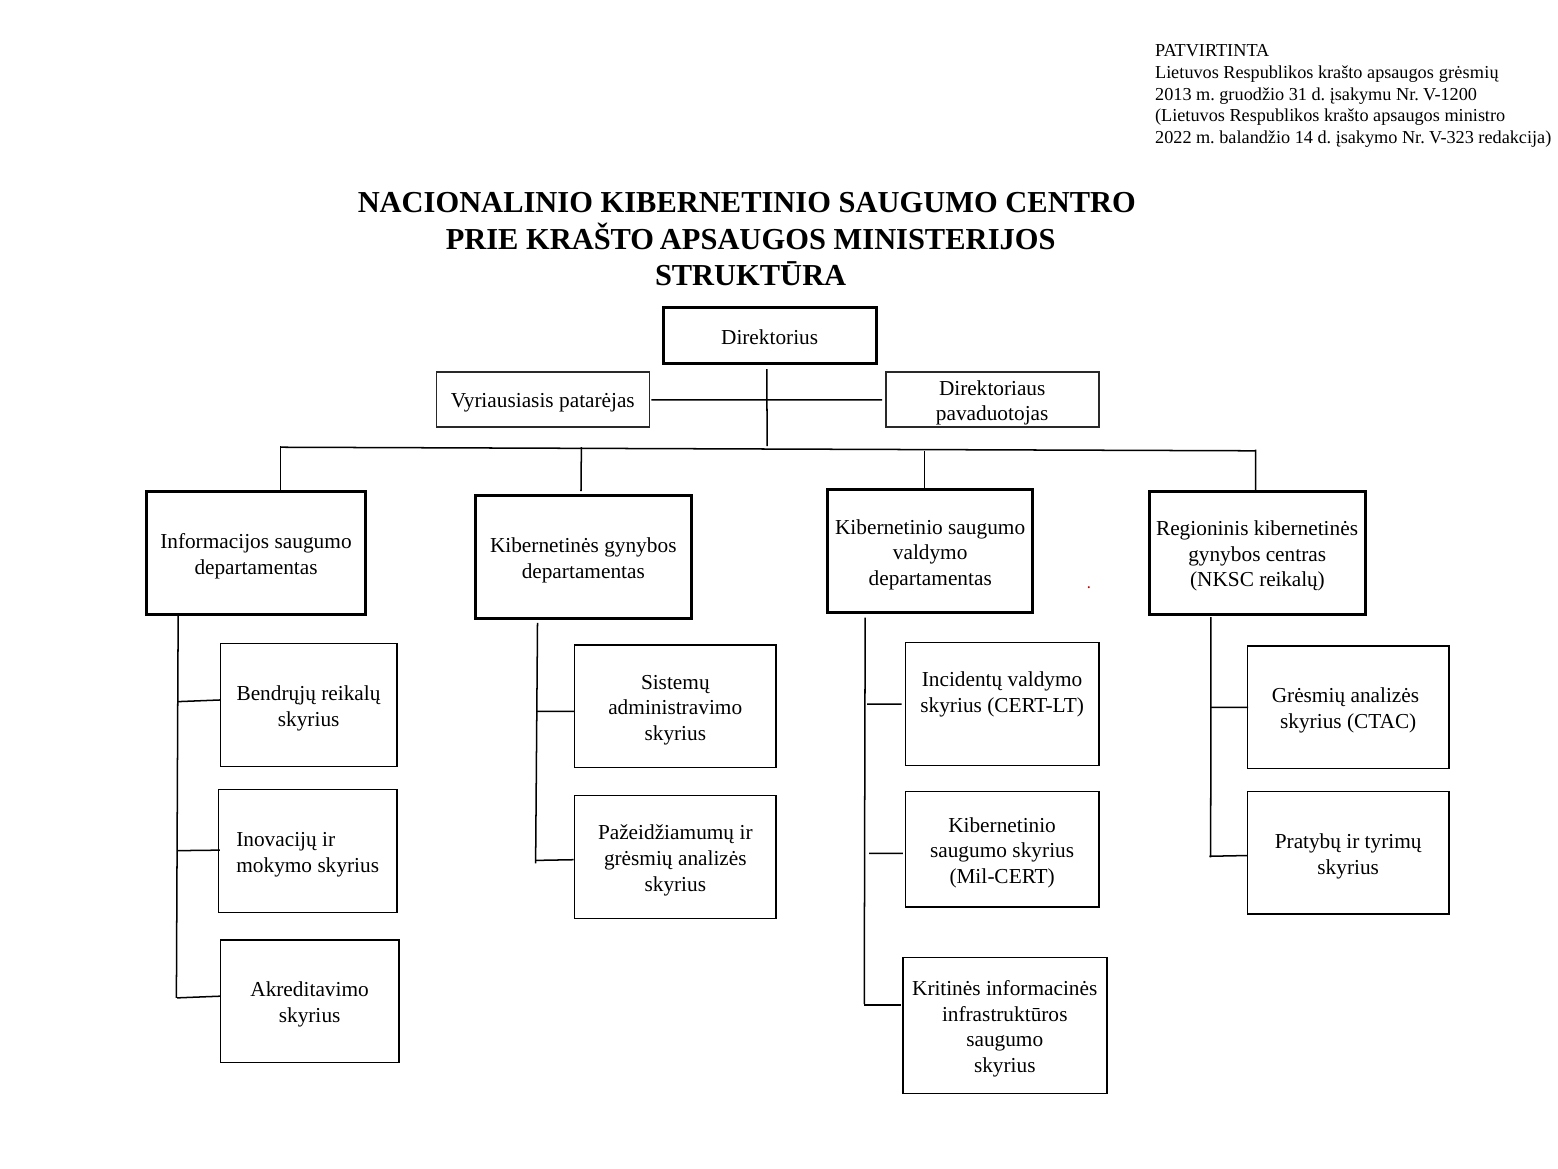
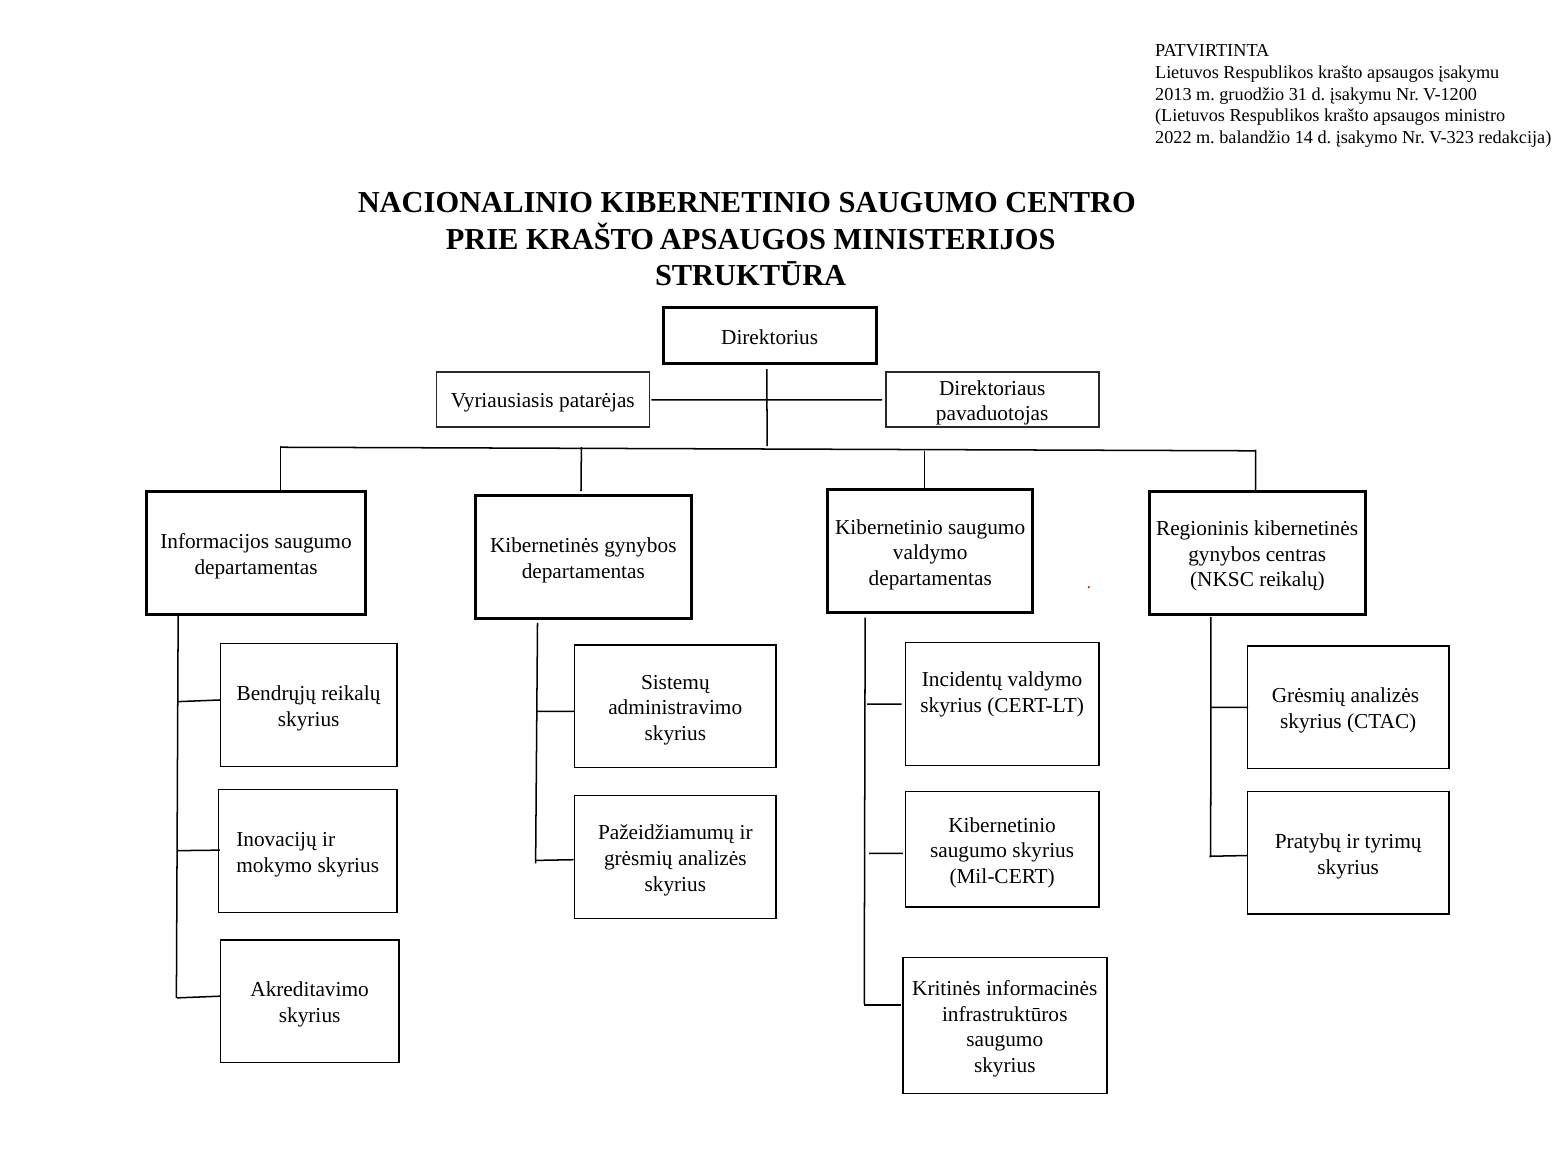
apsaugos grėsmių: grėsmių -> įsakymu (1469, 72)
